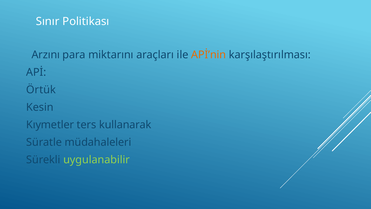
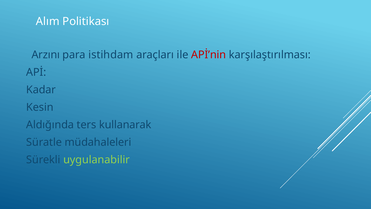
Sınır: Sınır -> Alım (48, 21)
miktarını: miktarını -> istihdam (111, 55)
APİ’nin colour: orange -> red (209, 55)
Örtük: Örtük -> Kadar (41, 90)
Kıymetler: Kıymetler -> Aldığında (50, 125)
